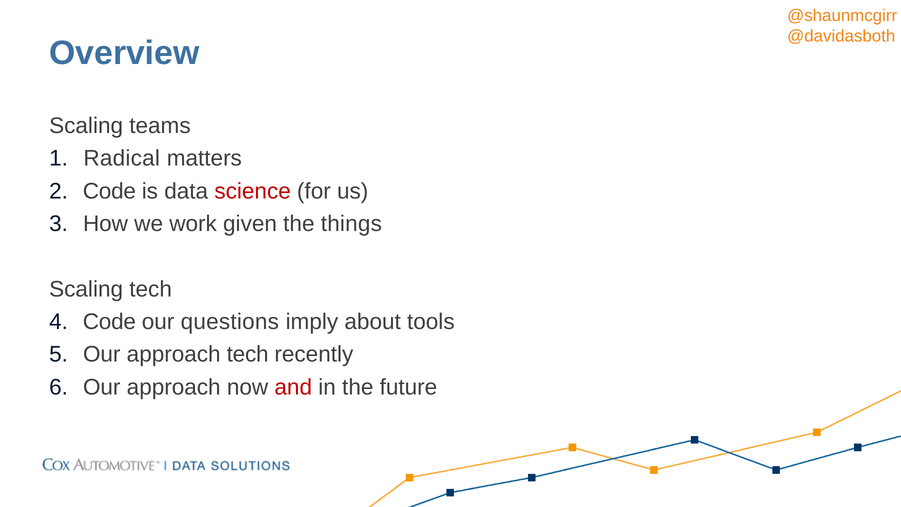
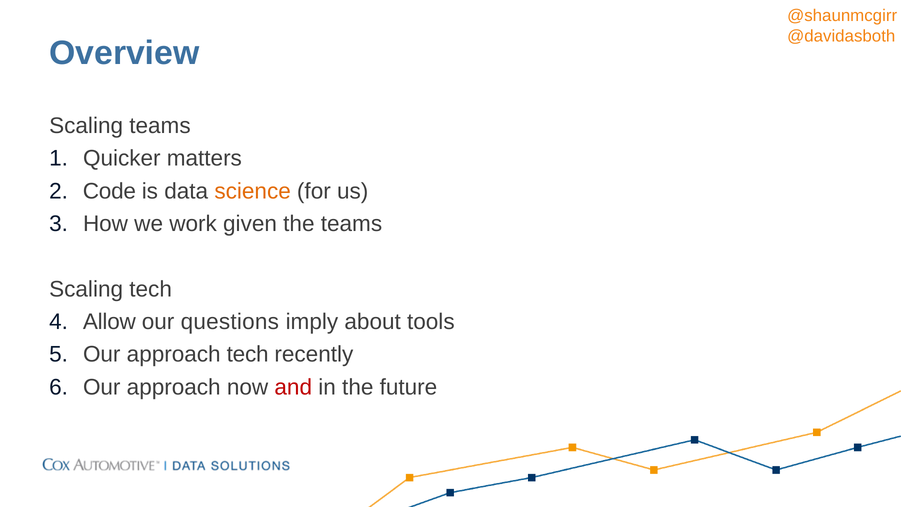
Radical: Radical -> Quicker (122, 158)
science colour: red -> orange (253, 191)
the things: things -> teams (351, 224)
Code: Code -> Allow (109, 322)
